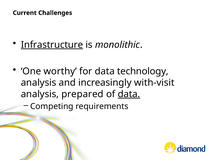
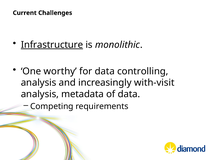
technology: technology -> controlling (143, 72)
prepared: prepared -> metadata (83, 94)
data underline: present -> none (129, 94)
